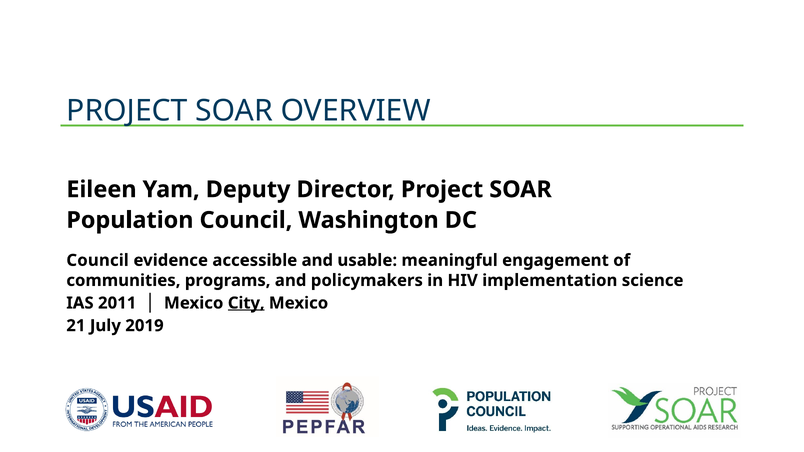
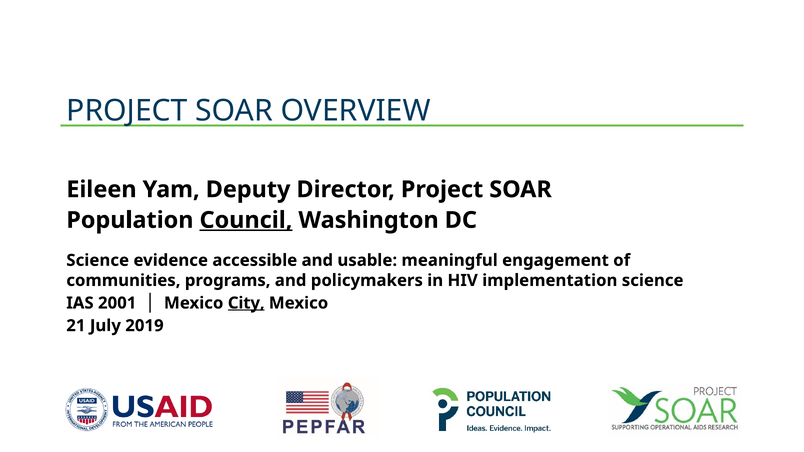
Council underline: none -> present (246, 220)
Council: Council -> Science (98, 260)
2011: 2011 -> 2001 (117, 303)
